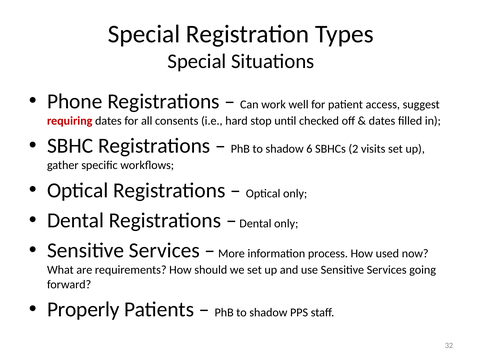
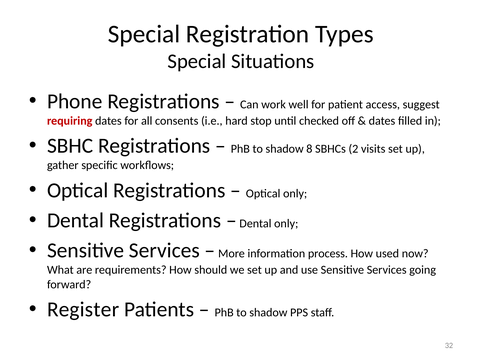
6: 6 -> 8 (309, 149)
Properly: Properly -> Register (83, 309)
